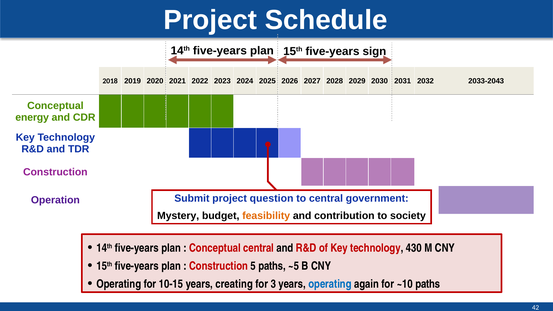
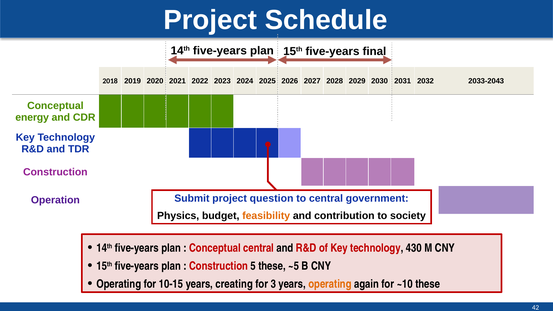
sign: sign -> final (374, 51)
Mystery: Mystery -> Physics (178, 216)
5 paths: paths -> these (272, 266)
operating colour: blue -> orange (330, 284)
~10 paths: paths -> these (428, 284)
